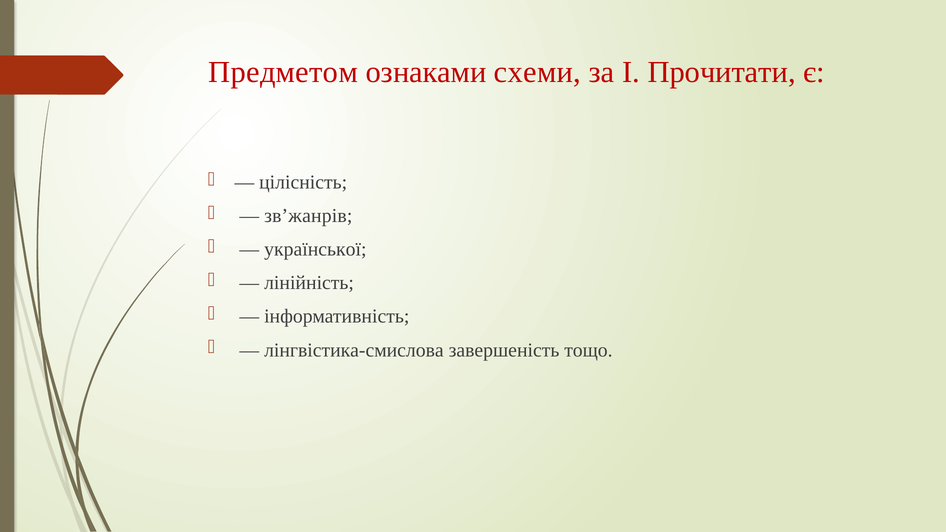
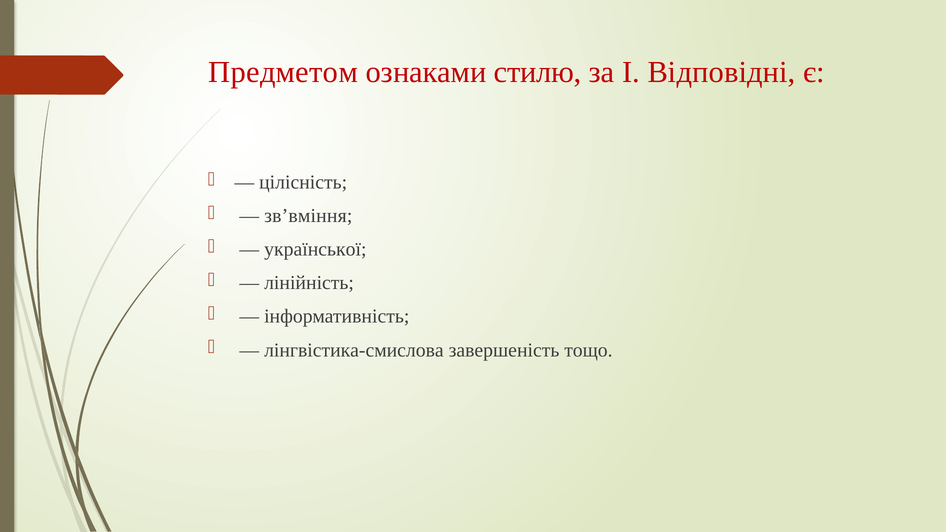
схеми: схеми -> стилю (538, 72)
Прочитати: Прочитати -> Відповідні (722, 72)
зв’жанрів: зв’жанрів -> зв’вміння (308, 216)
